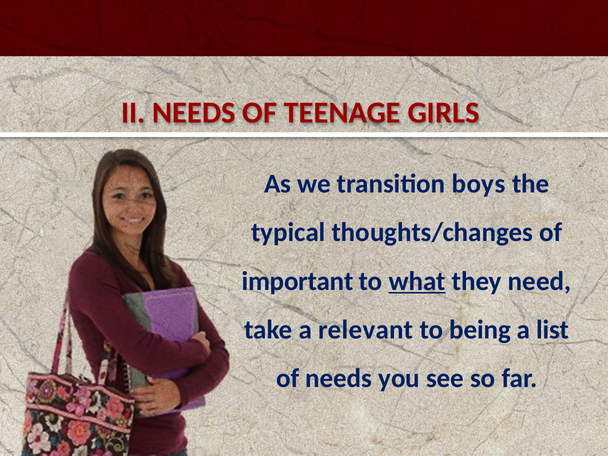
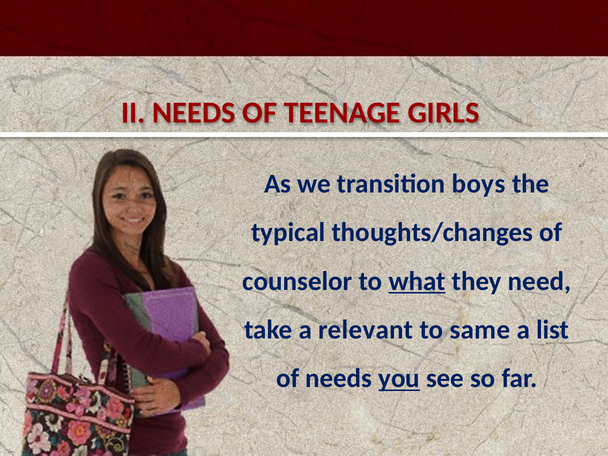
important: important -> counselor (297, 281)
being: being -> same (480, 330)
you underline: none -> present (399, 378)
